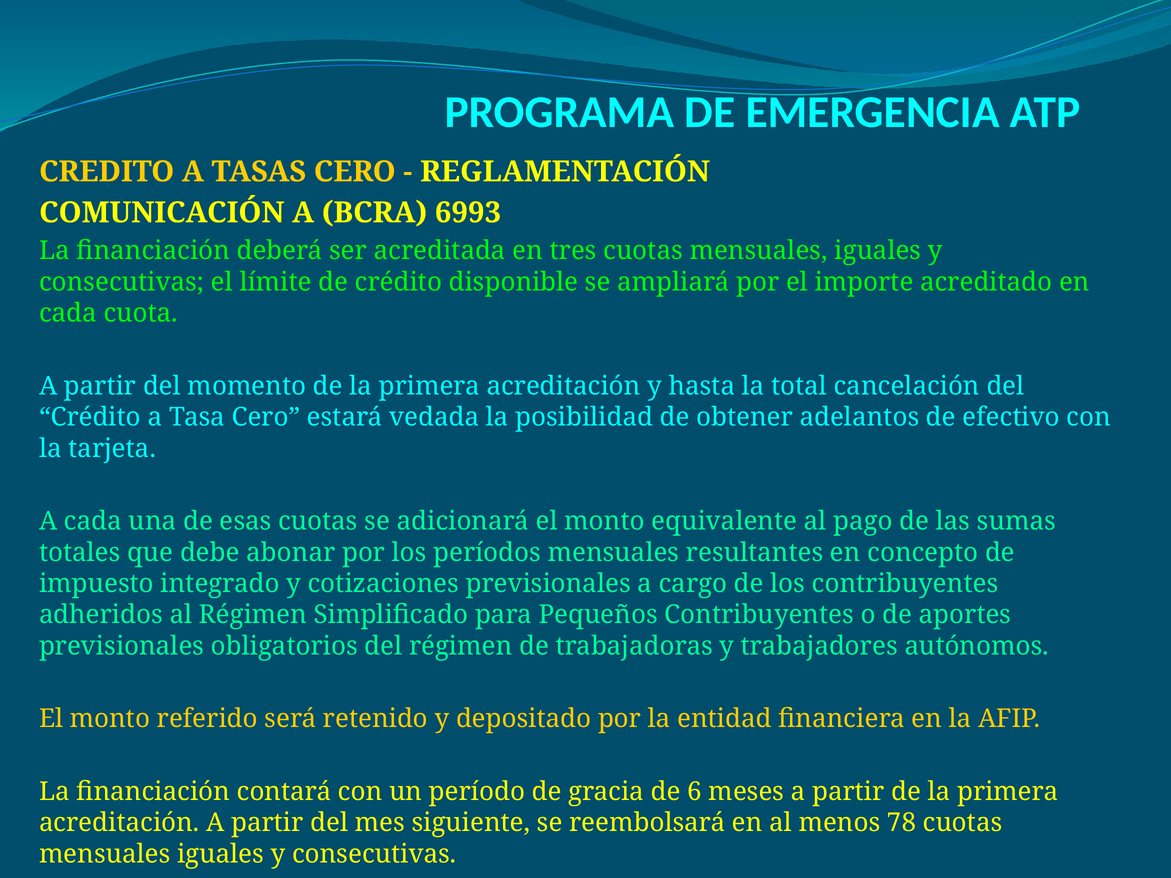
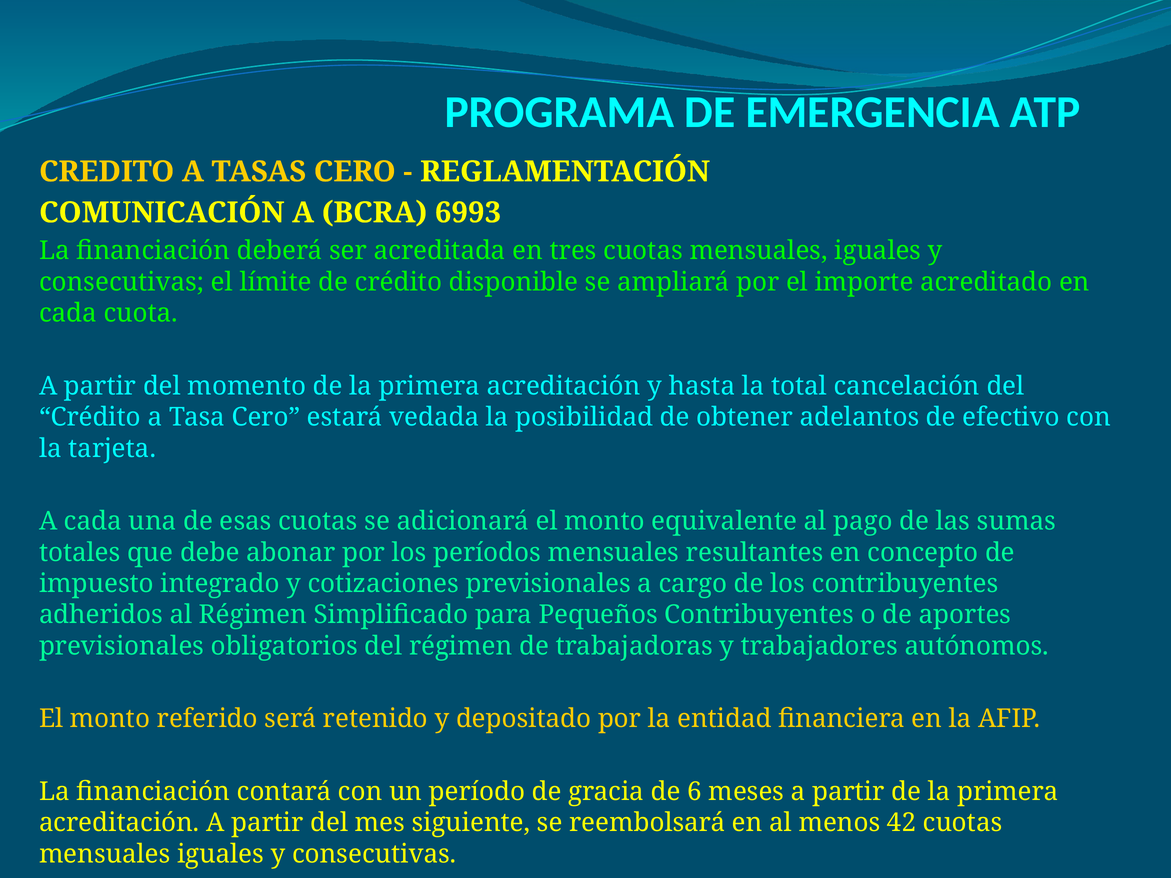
78: 78 -> 42 (902, 823)
